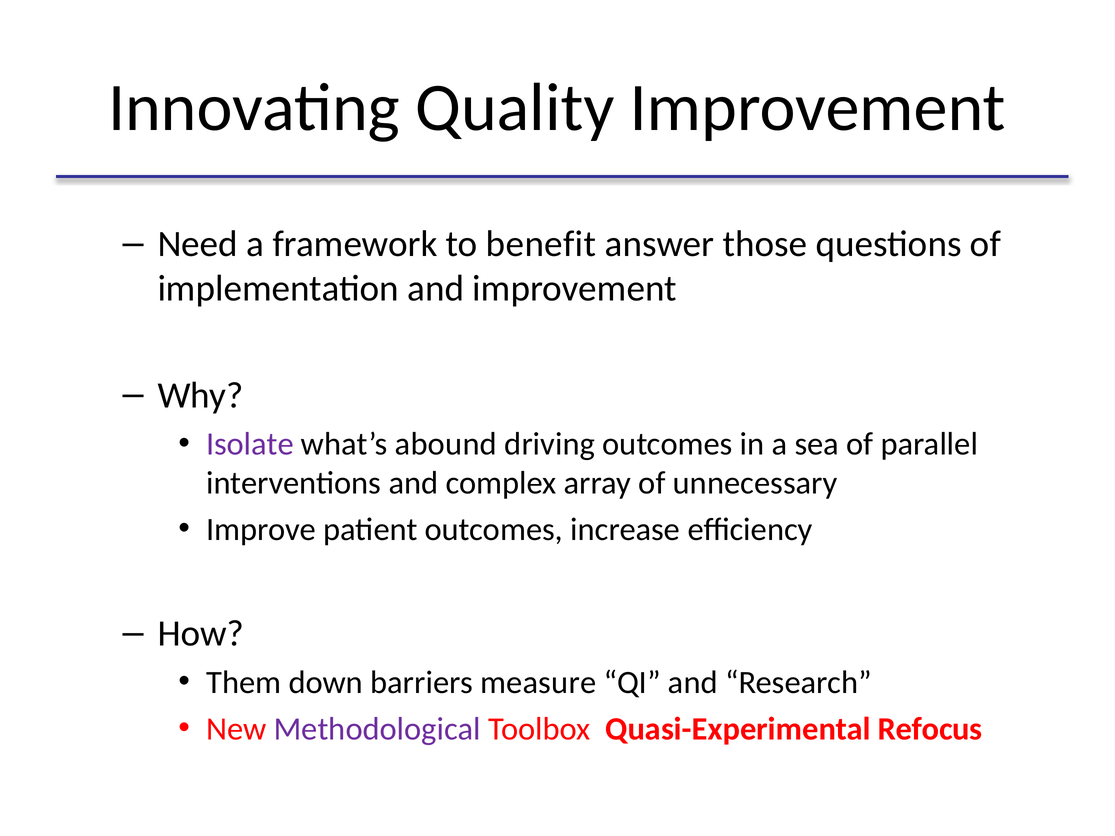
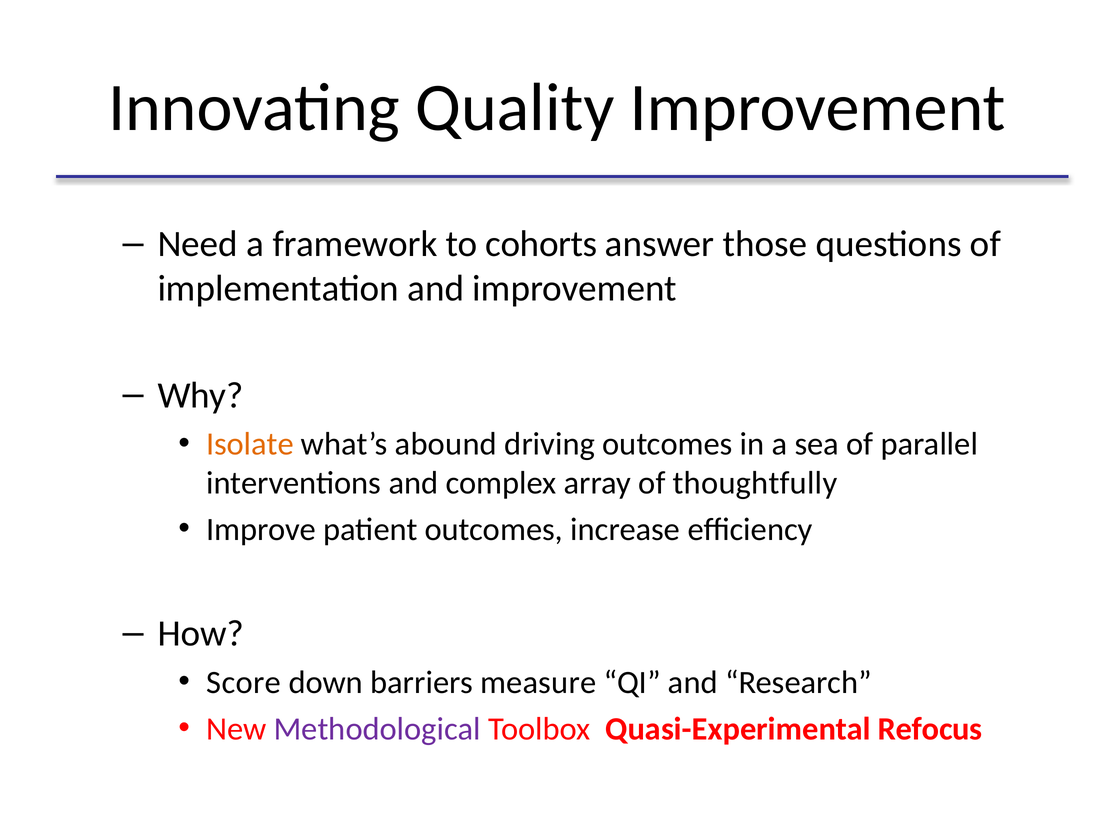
benefit: benefit -> cohorts (541, 244)
Isolate colour: purple -> orange (250, 444)
unnecessary: unnecessary -> thoughtfully (755, 483)
Them: Them -> Score (244, 683)
